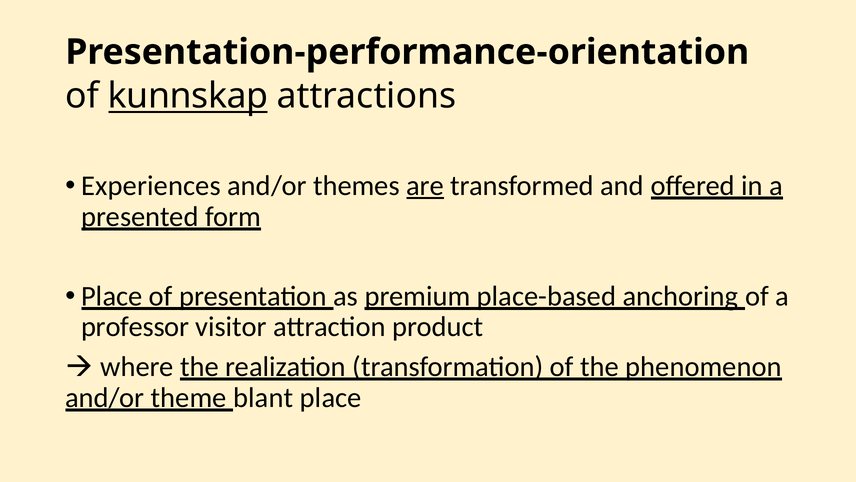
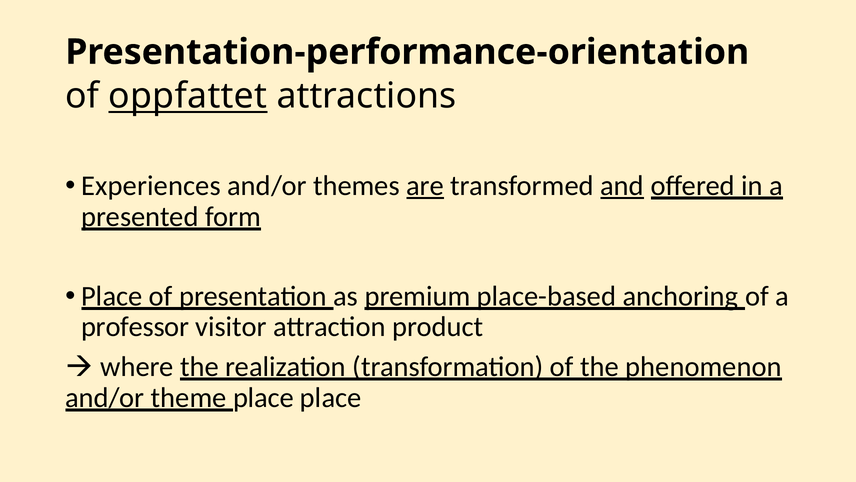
kunnskap: kunnskap -> oppfattet (188, 96)
and underline: none -> present (622, 186)
blant: blant -> place (263, 397)
